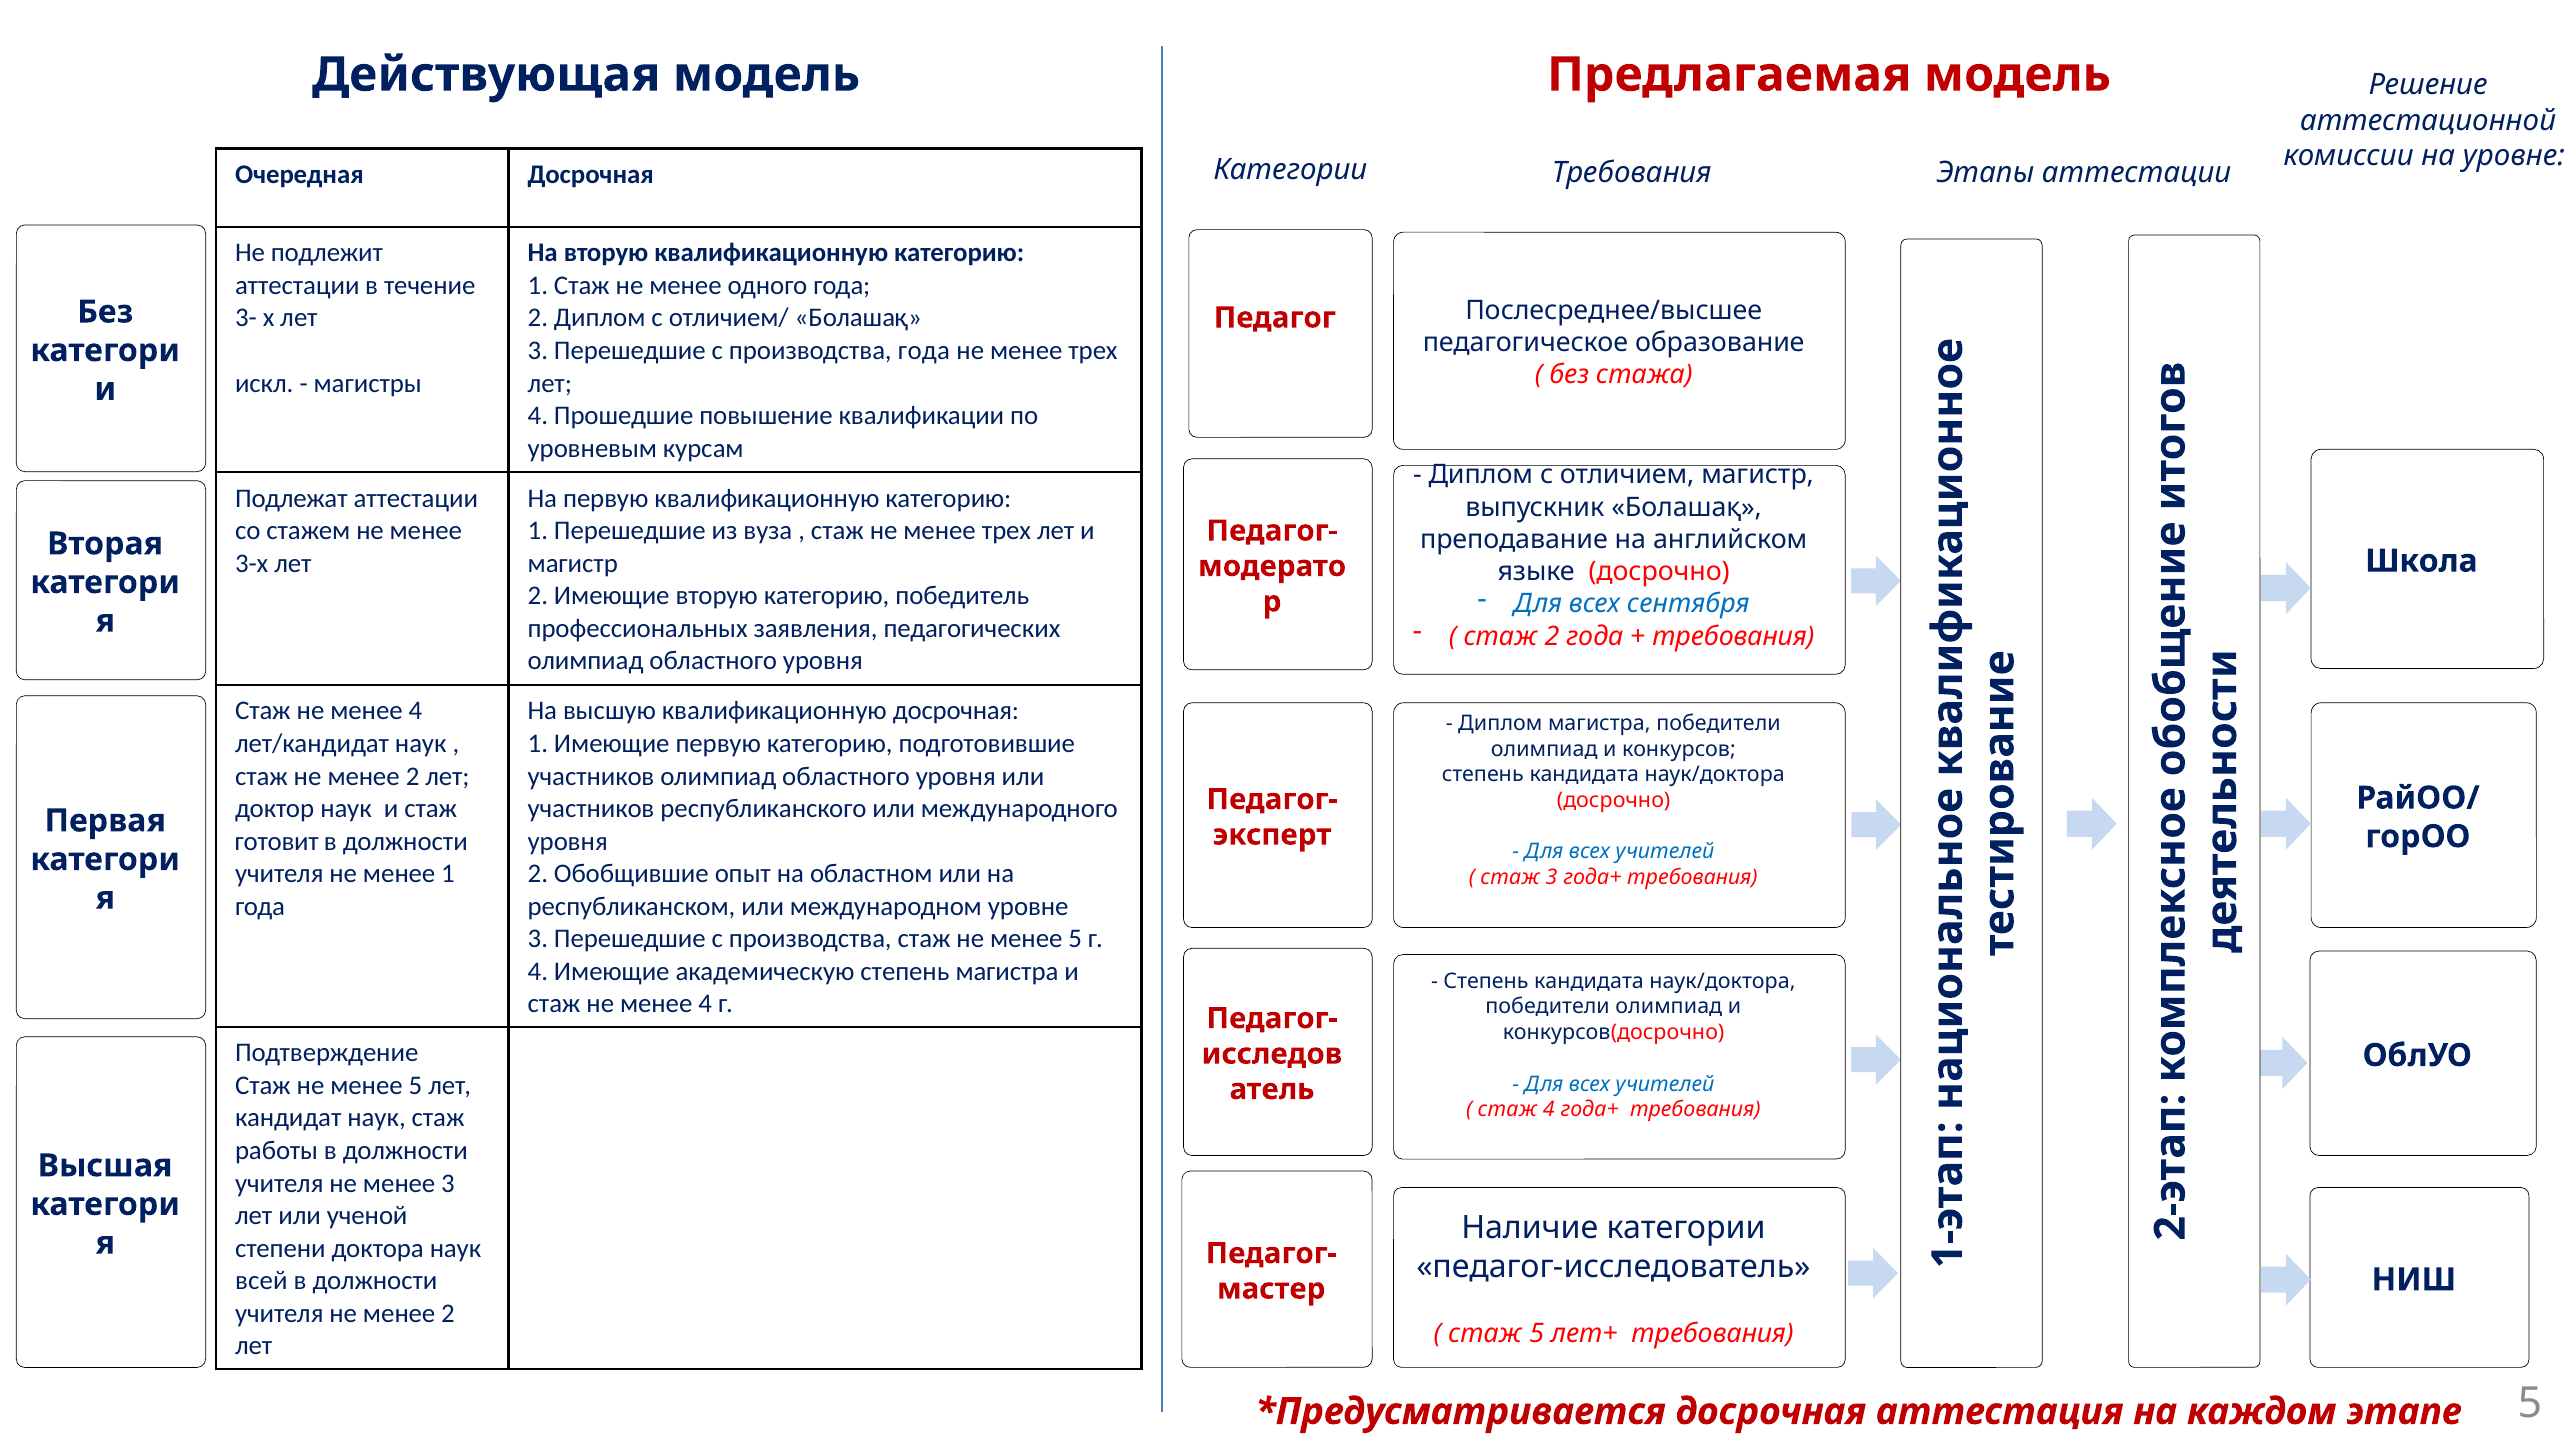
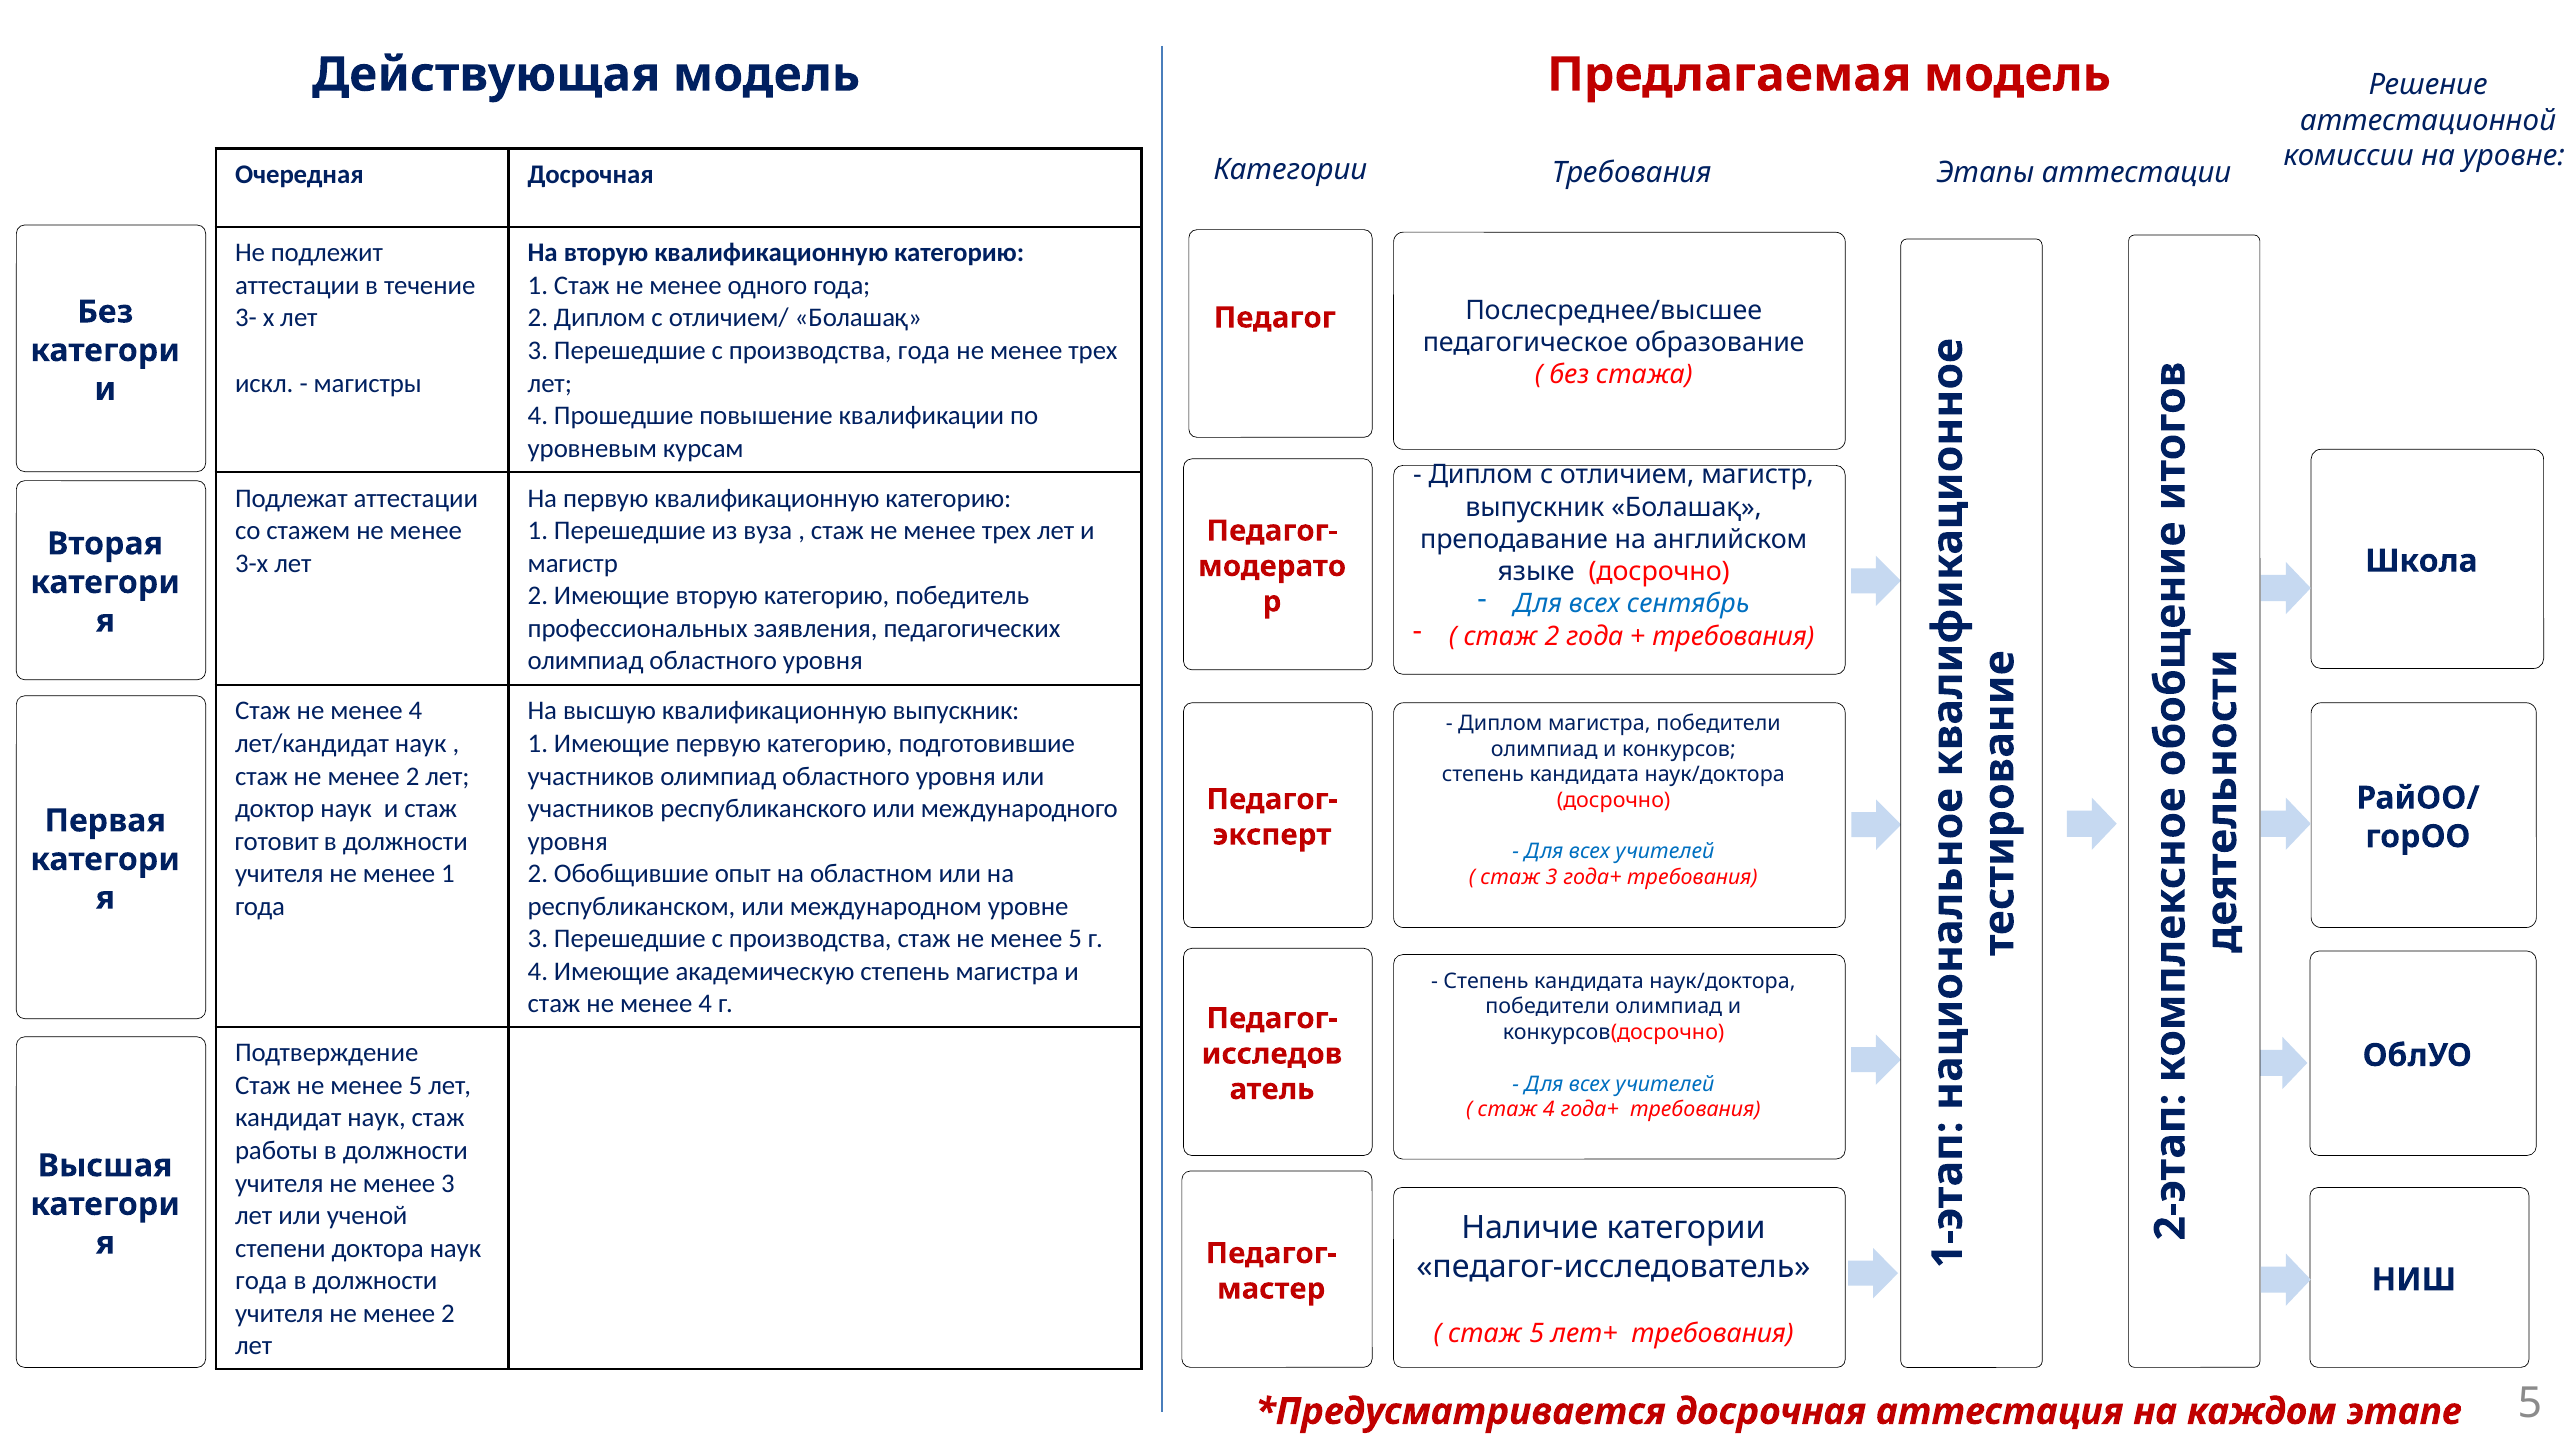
сентября: сентября -> сентябрь (1688, 604)
квалификационную досрочная: досрочная -> выпускник (956, 711)
всей: всей -> года (261, 1281)
